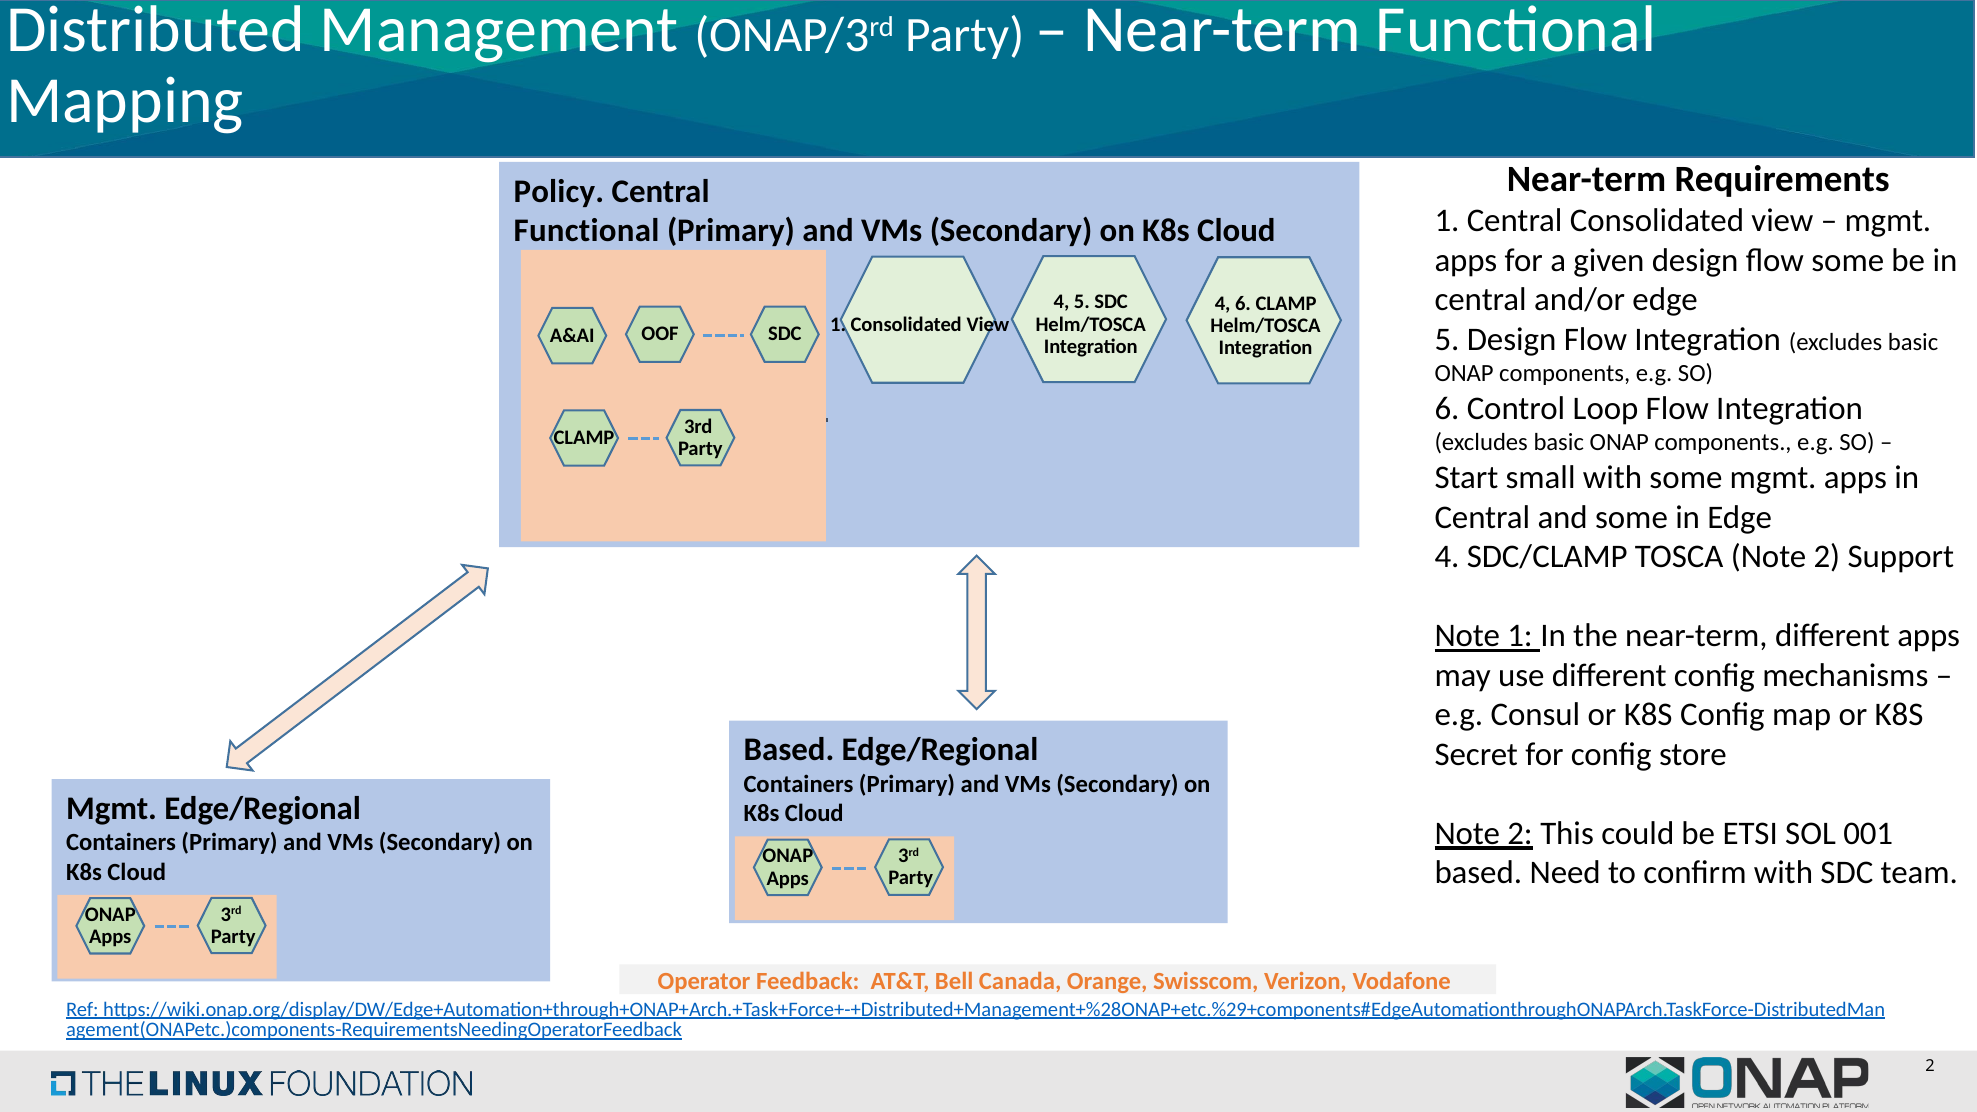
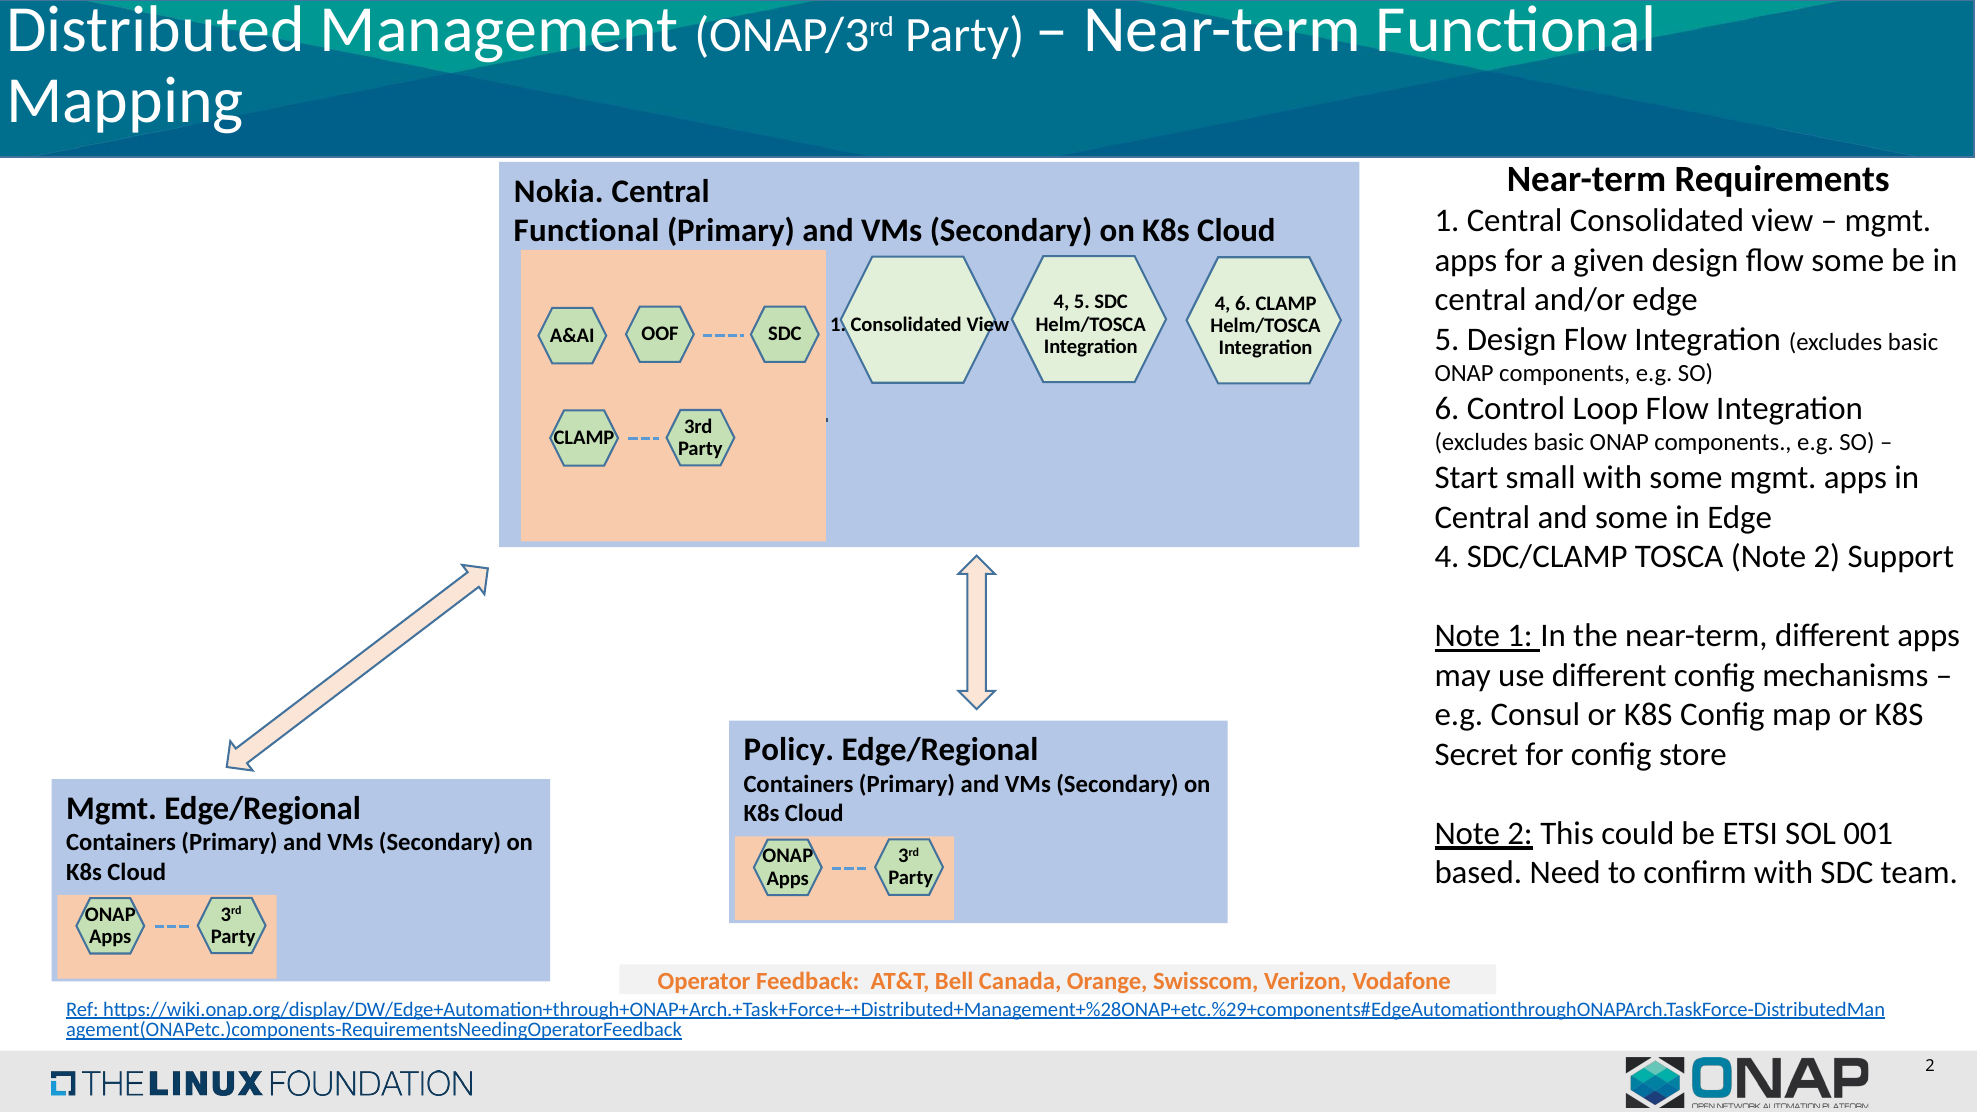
Policy: Policy -> Nokia (559, 191)
Based: Based -> Policy (789, 750)
